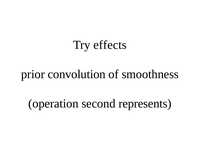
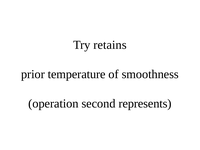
effects: effects -> retains (110, 45)
convolution: convolution -> temperature (77, 74)
